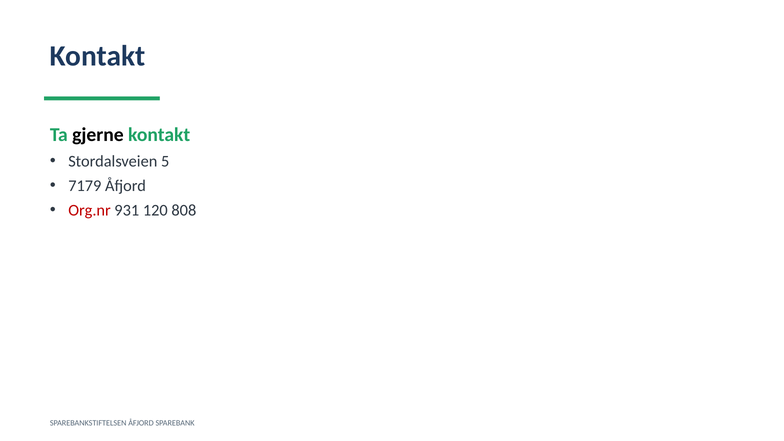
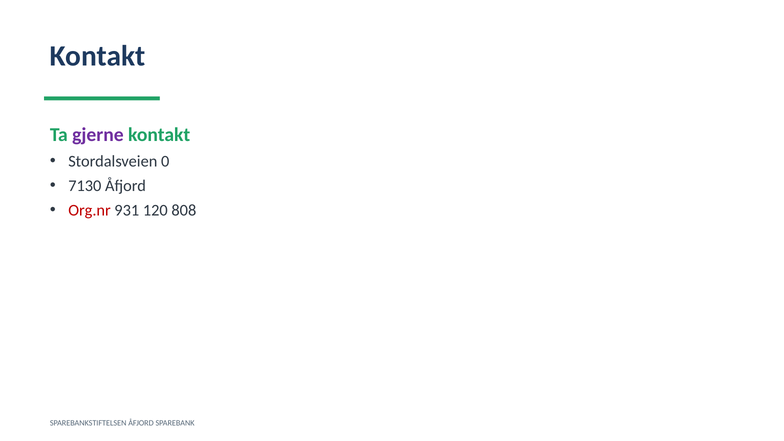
gjerne colour: black -> purple (98, 135)
5: 5 -> 0 (165, 161)
7179: 7179 -> 7130 (85, 186)
